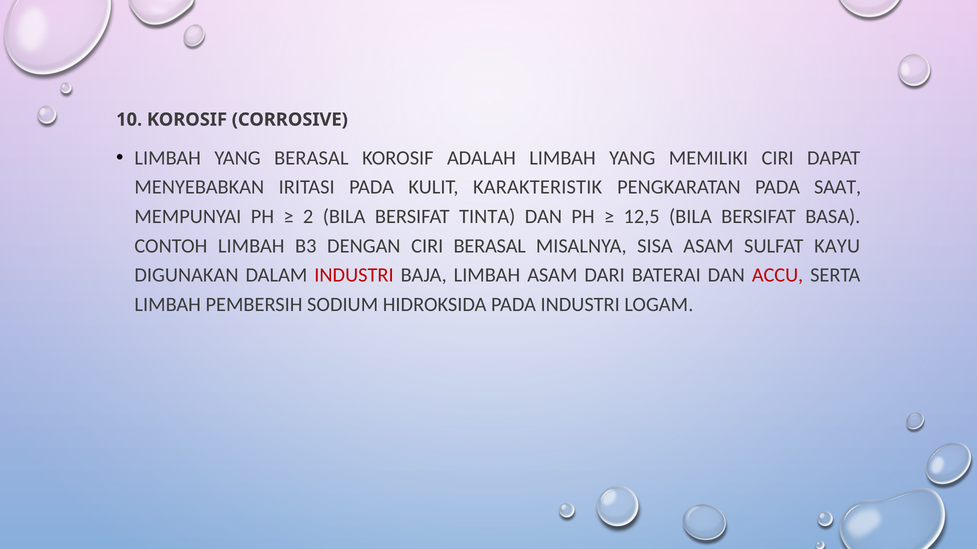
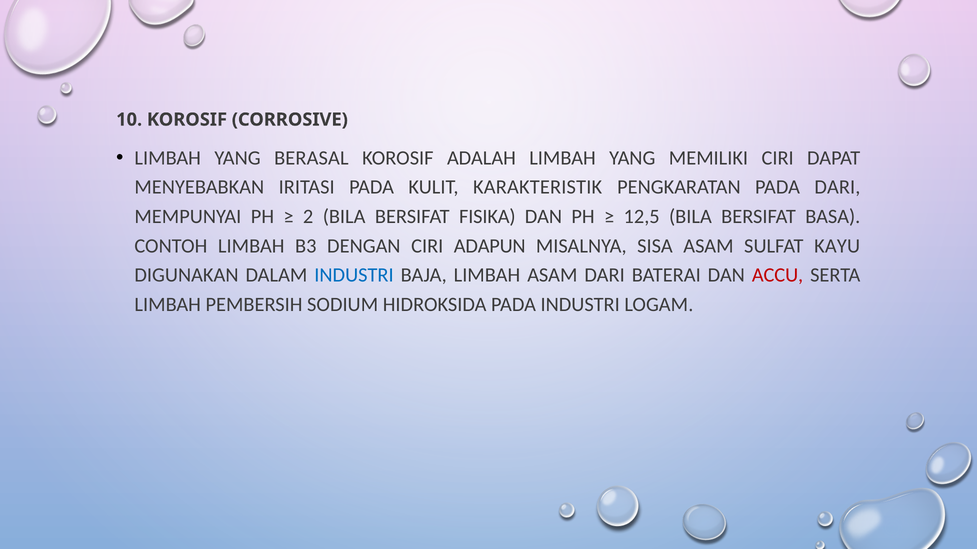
PADA SAAT: SAAT -> DARI (837, 187)
TINTA: TINTA -> FISIKA (487, 217)
CIRI BERASAL: BERASAL -> ADAPUN (490, 246)
INDUSTRI colour: red -> blue (354, 275)
